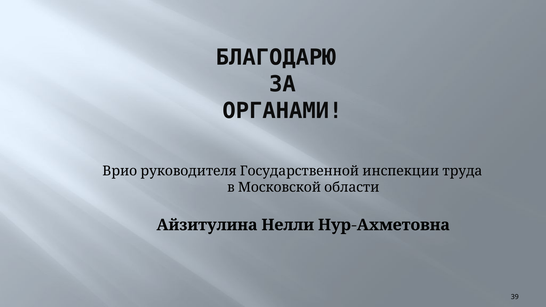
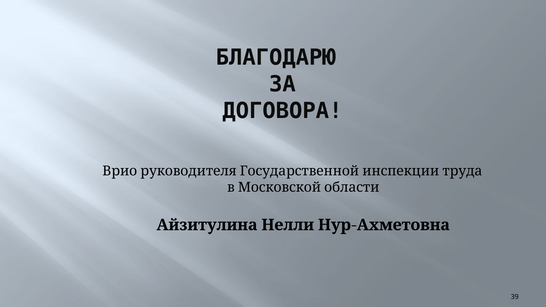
ОРГАНАМИ: ОРГАНАМИ -> ДОГОВОРА (282, 111)
